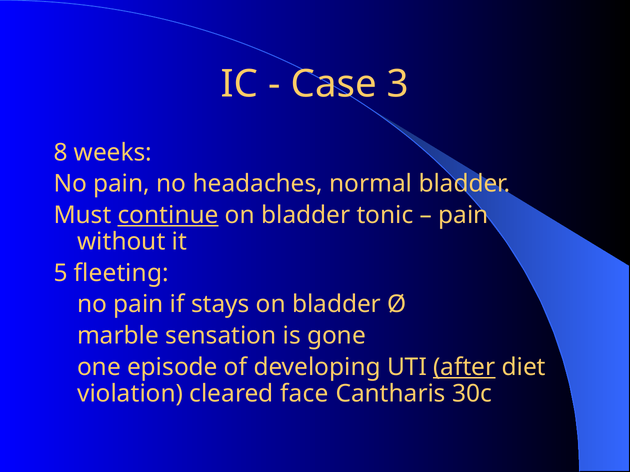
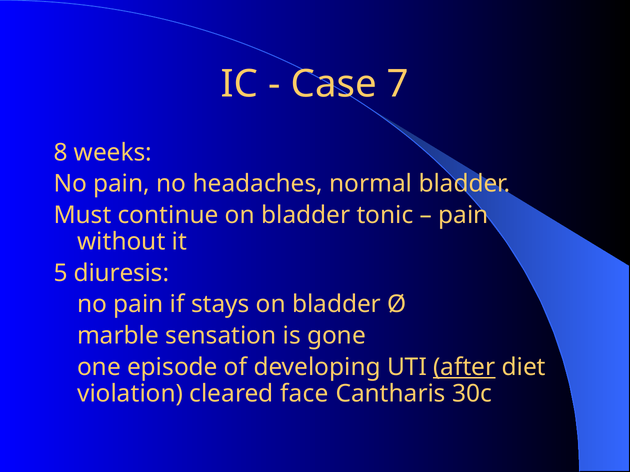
3: 3 -> 7 (398, 84)
continue underline: present -> none (168, 215)
fleeting: fleeting -> diuresis (121, 273)
